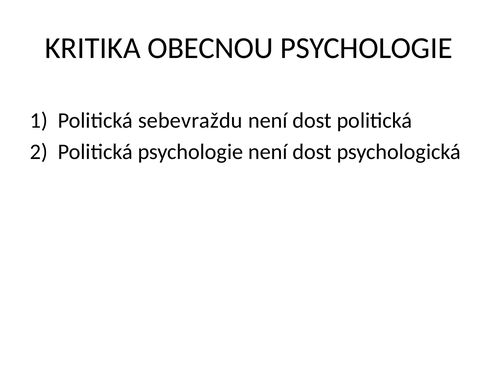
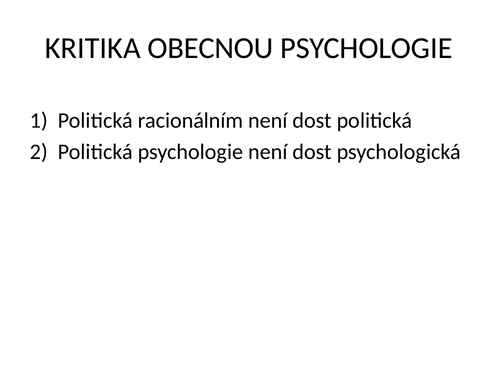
sebevraždu: sebevraždu -> racionálním (190, 121)
